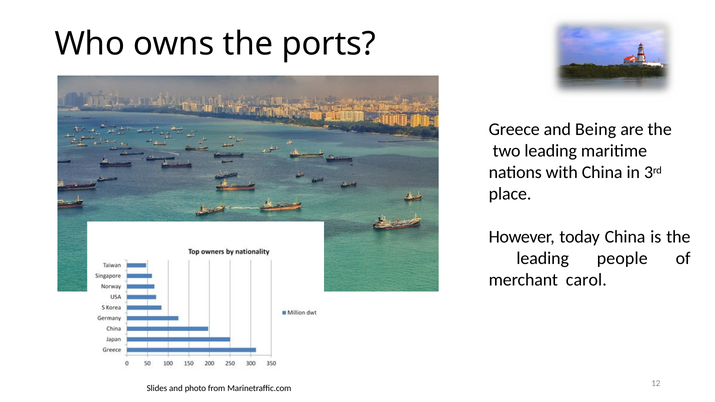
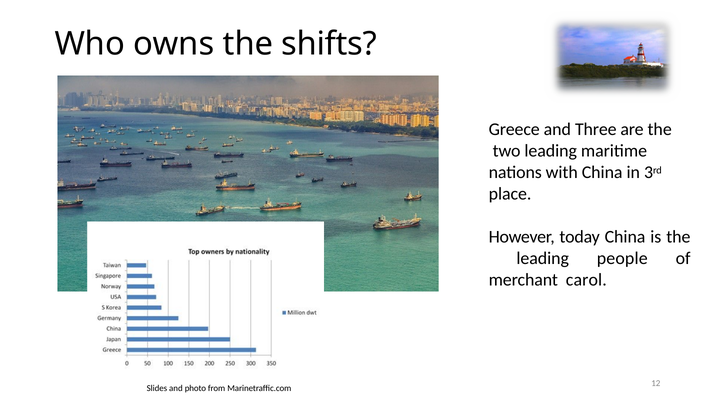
ports: ports -> shifts (329, 44)
Being: Being -> Three (596, 130)
